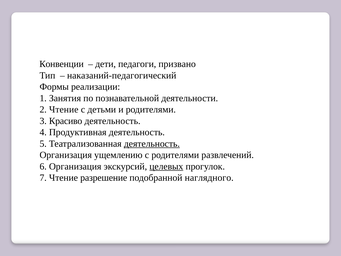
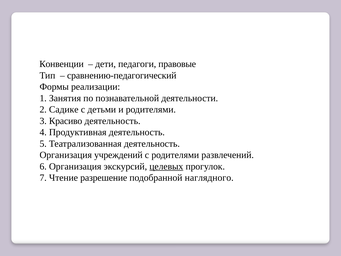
призвано: призвано -> правовые (177, 64)
наказаний-педагогический: наказаний-педагогический -> сравнению-педагогический (122, 75)
2 Чтение: Чтение -> Садике (64, 109)
деятельность underline: present -> none (152, 144)
ущемлению: ущемлению -> учреждений (118, 155)
